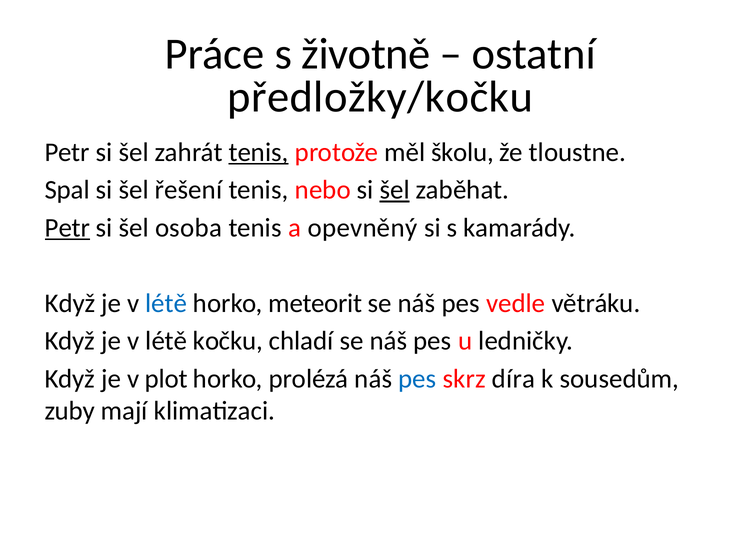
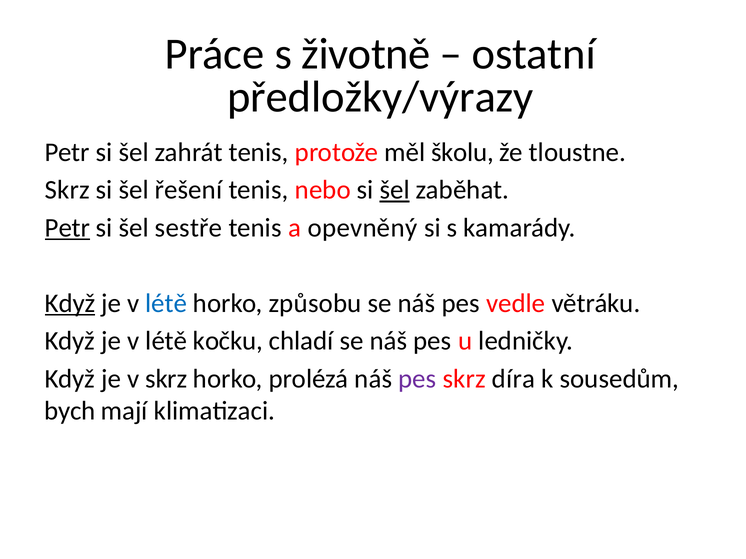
předložky/kočku: předložky/kočku -> předložky/výrazy (380, 97)
tenis underline: present -> none (259, 152)
Spal: Spal -> Skrz (67, 190)
osoba: osoba -> sestře (189, 228)
Když underline: none -> present (70, 303)
meteorit: meteorit -> způsobu (315, 303)
v plot: plot -> skrz (166, 379)
pes colour: blue -> purple (417, 379)
zuby: zuby -> bych (70, 411)
